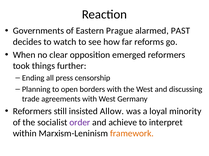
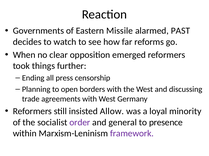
Prague: Prague -> Missile (120, 31)
achieve: achieve -> general (123, 123)
interpret: interpret -> presence (166, 123)
framework colour: orange -> purple (132, 134)
